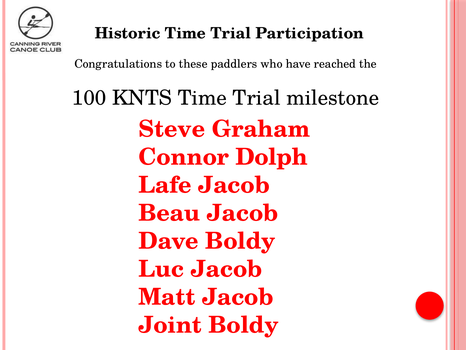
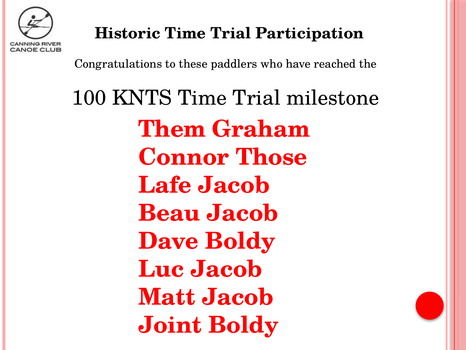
Steve: Steve -> Them (172, 129)
Dolph: Dolph -> Those (272, 157)
